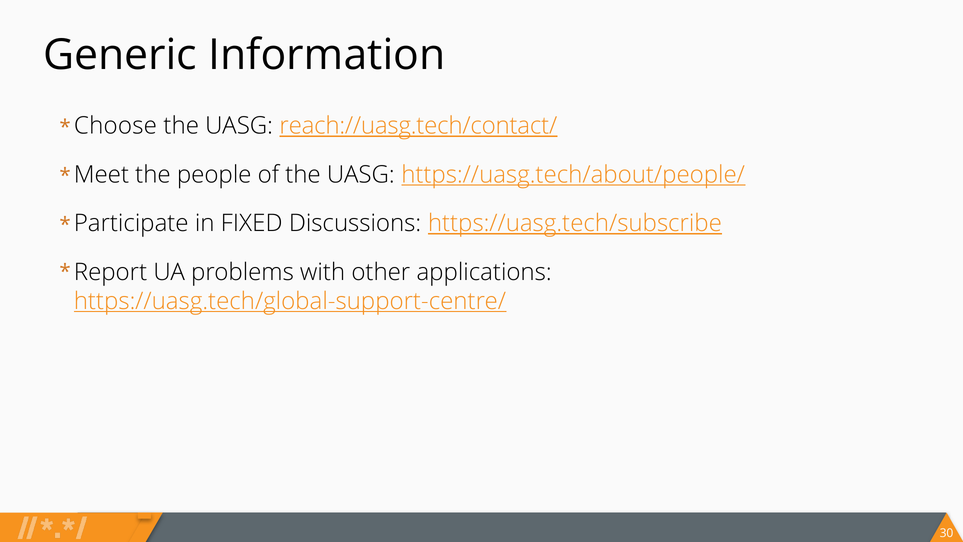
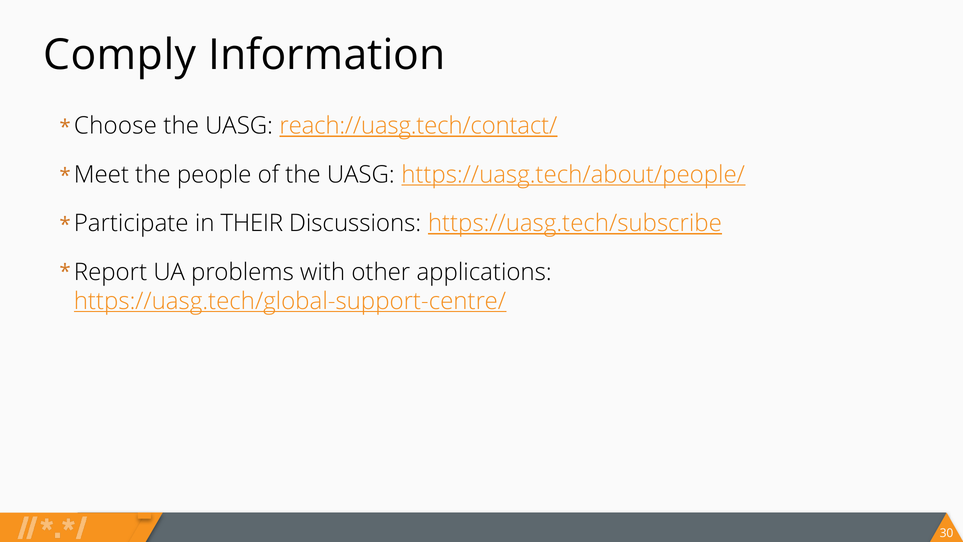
Generic: Generic -> Comply (120, 55)
FIXED: FIXED -> THEIR (252, 223)
